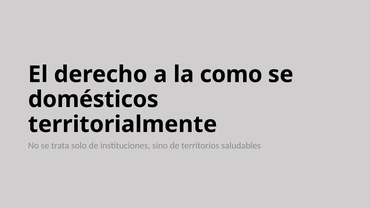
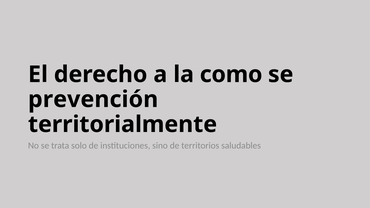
domésticos: domésticos -> prevención (93, 99)
